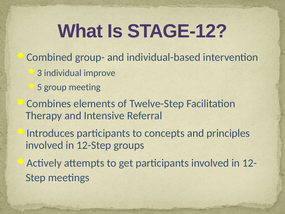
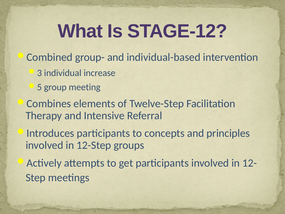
improve: improve -> increase (100, 73)
